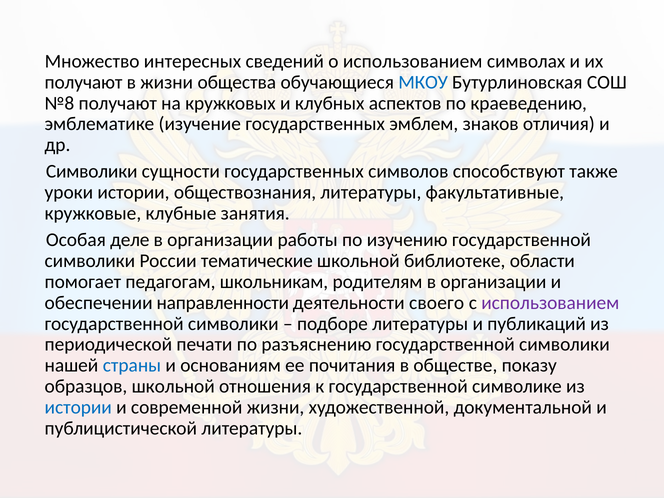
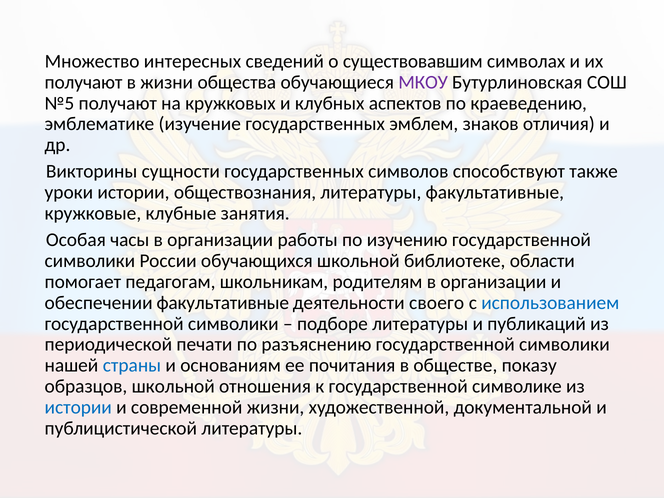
о использованием: использованием -> существовавшим (413, 61)
МКОУ colour: blue -> purple (423, 82)
№8: №8 -> №5 (59, 103)
Символики: Символики -> Викторины (92, 172)
деле: деле -> часы (130, 240)
тематические: тематические -> обучающихся (257, 261)
обеспечении направленности: направленности -> факультативные (223, 303)
использованием colour: purple -> blue (550, 303)
